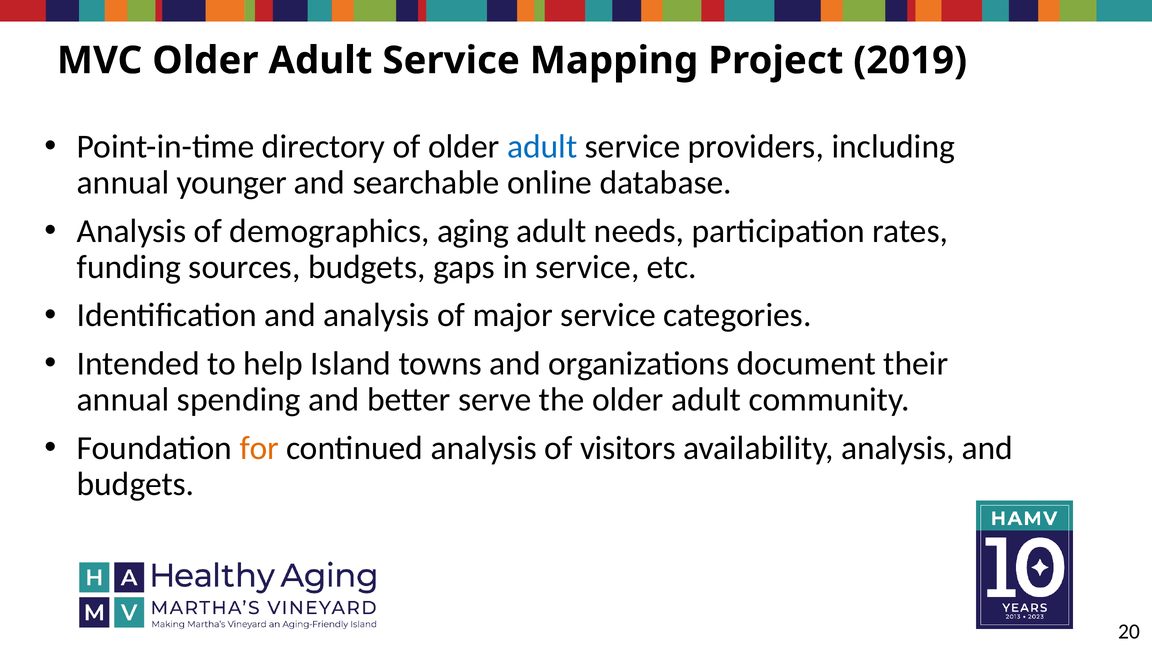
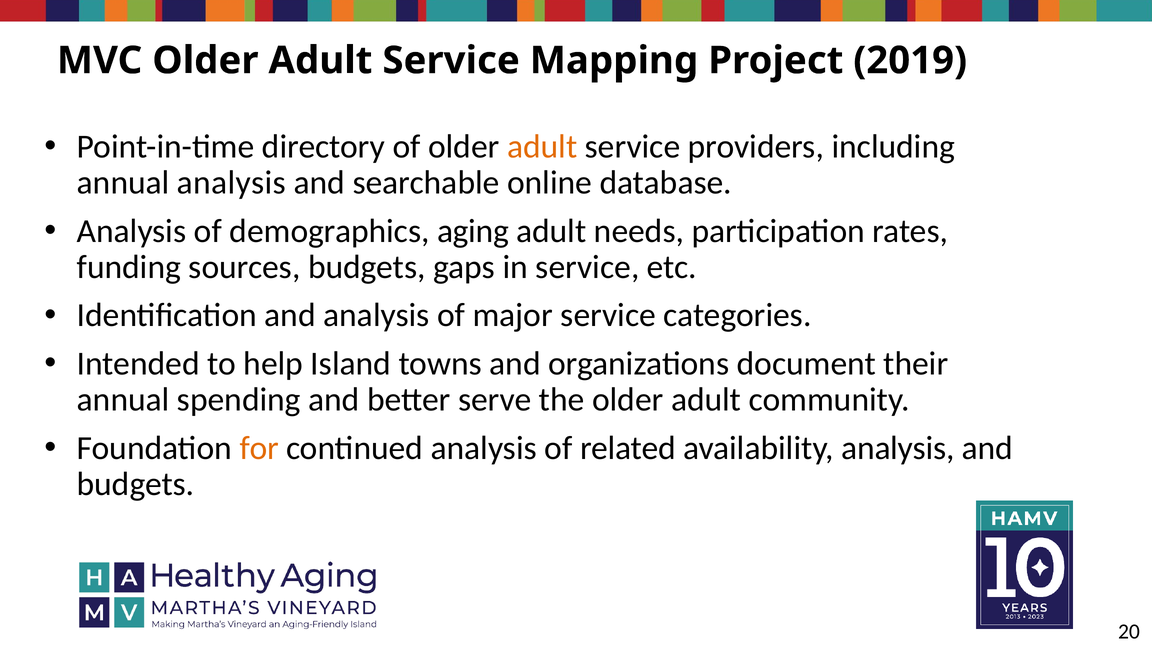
adult colour: blue -> orange (542, 146)
annual younger: younger -> analysis (231, 183)
visitors: visitors -> related (628, 448)
